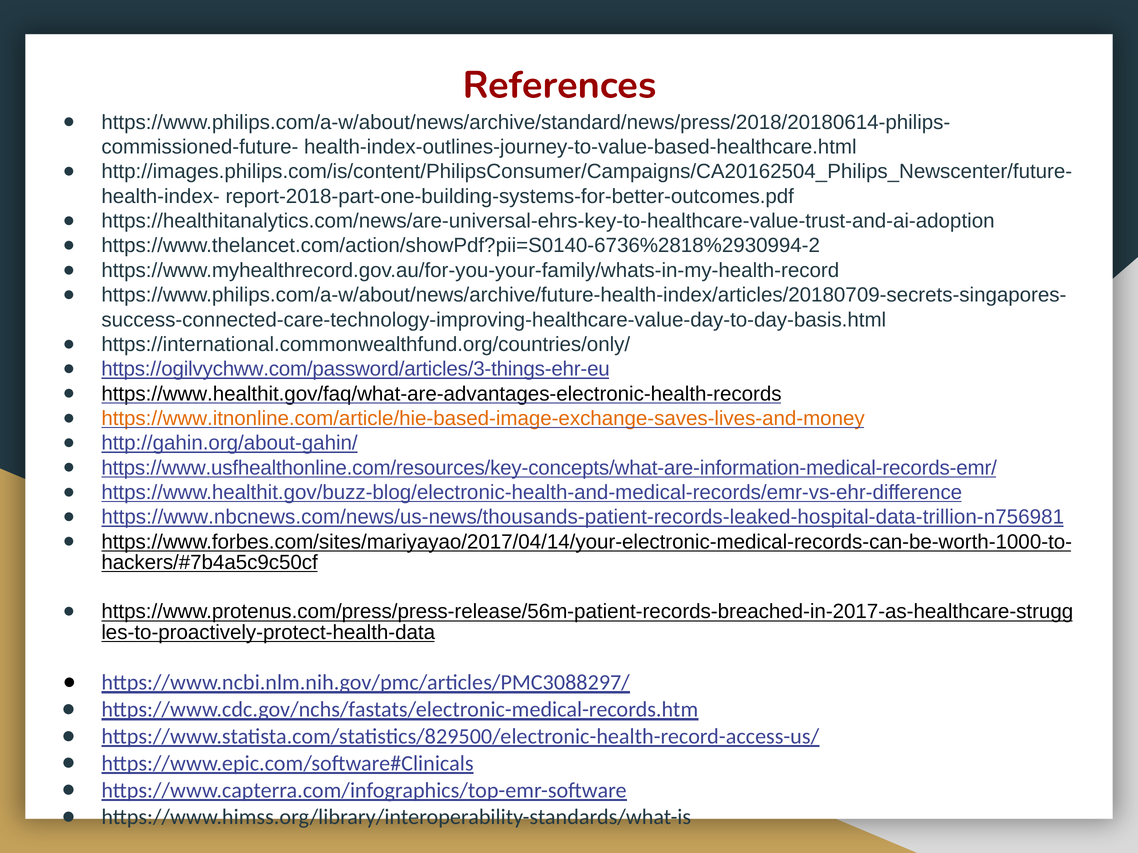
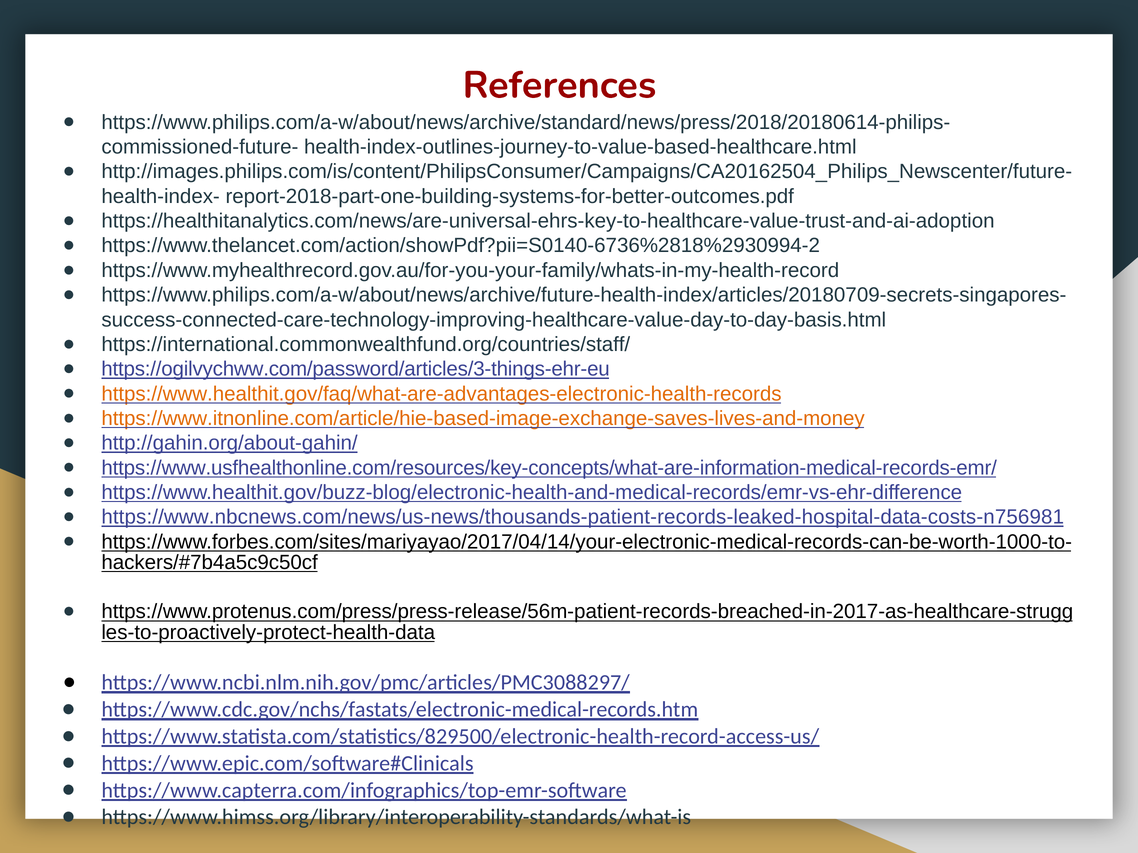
https://international.commonwealthfund.org/countries/only/: https://international.commonwealthfund.org/countries/only/ -> https://international.commonwealthfund.org/countries/staff/ (366, 345)
https://www.healthit.gov/faq/what-are-advantages-electronic-health-records colour: black -> orange (441, 394)
https://www.nbcnews.com/news/us-news/thousands-patient-records-leaked-hospital-data-trillion-n756981: https://www.nbcnews.com/news/us-news/thousands-patient-records-leaked-hospital-data-trillion-n756981 -> https://www.nbcnews.com/news/us-news/thousands-patient-records-leaked-hospital-data-costs-n756981 (583, 517)
